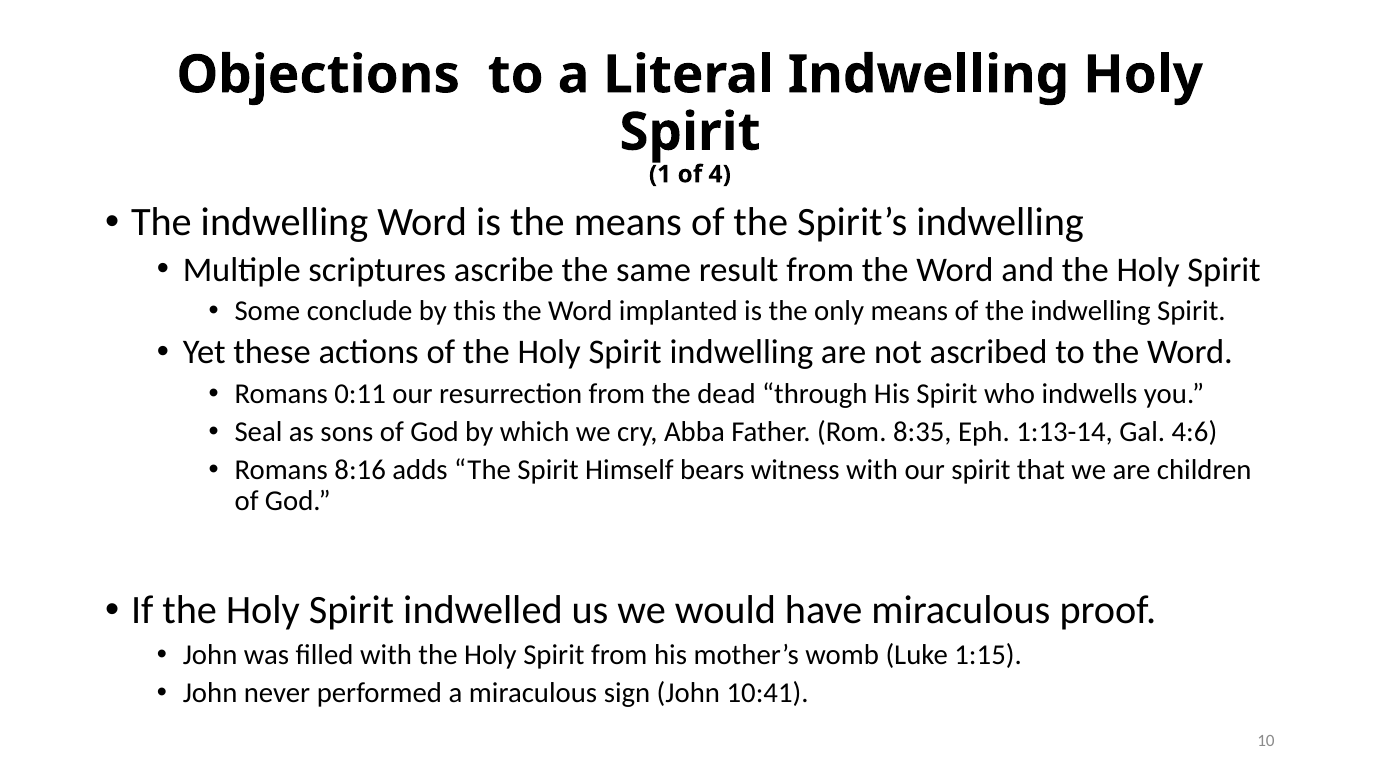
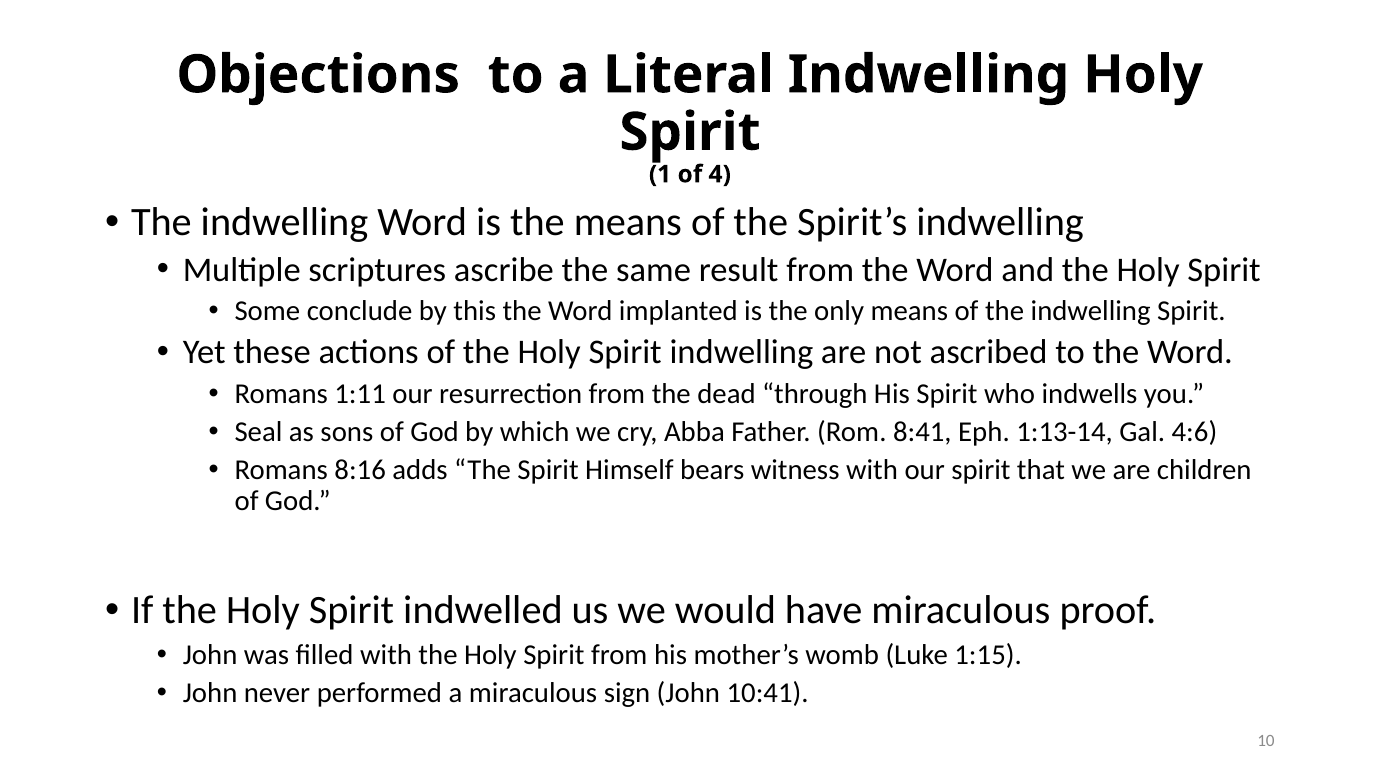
0:11: 0:11 -> 1:11 (360, 394)
8:35: 8:35 -> 8:41 (922, 432)
